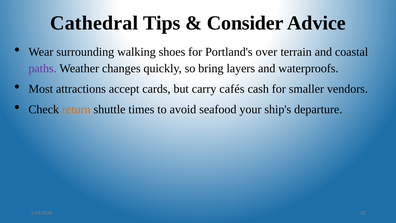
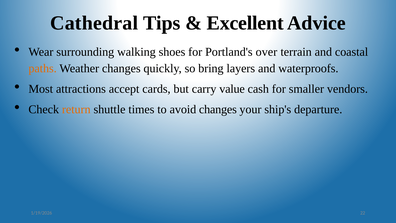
Consider: Consider -> Excellent (245, 23)
paths colour: purple -> orange (43, 68)
cafés: cafés -> value (232, 89)
avoid seafood: seafood -> changes (218, 109)
